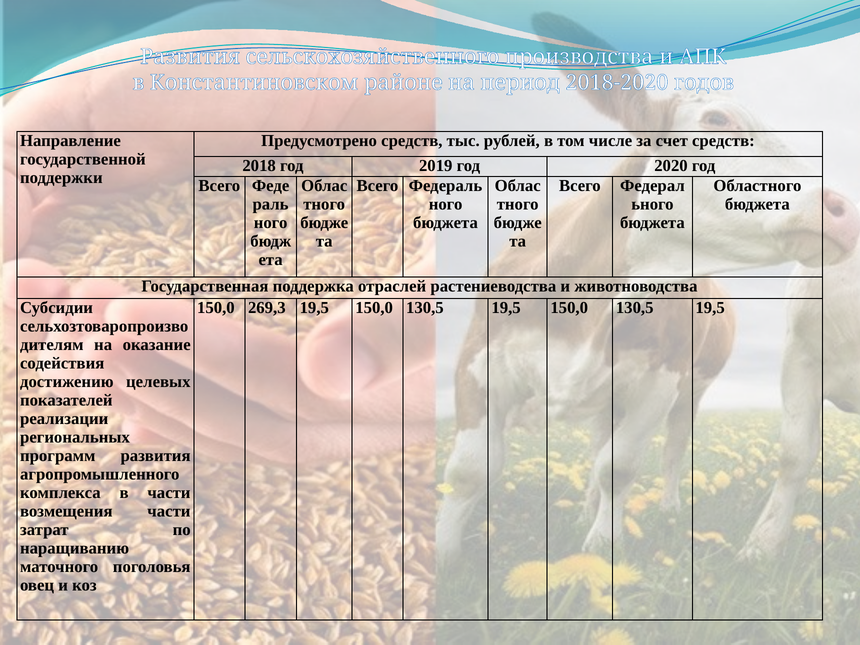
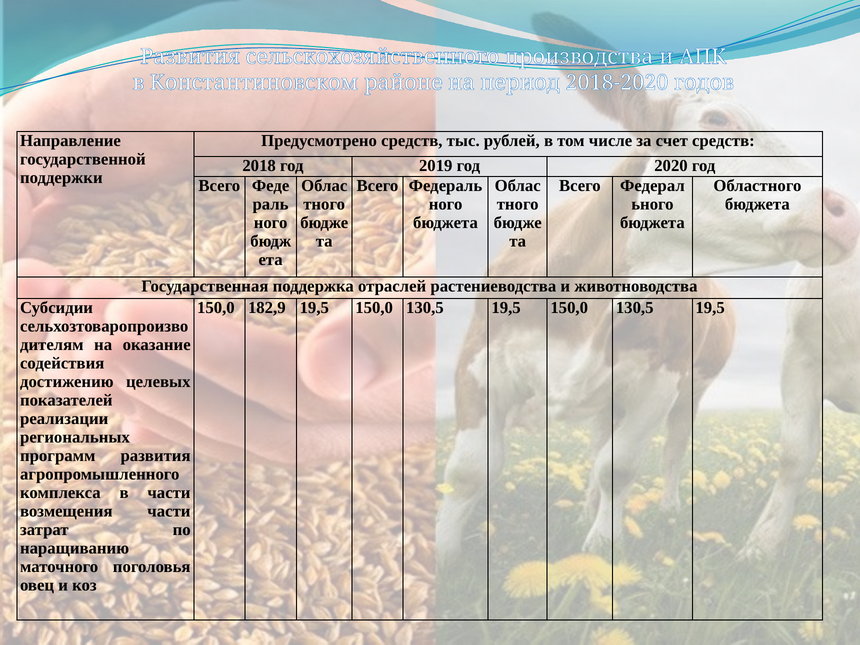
269,3: 269,3 -> 182,9 (267, 308)
